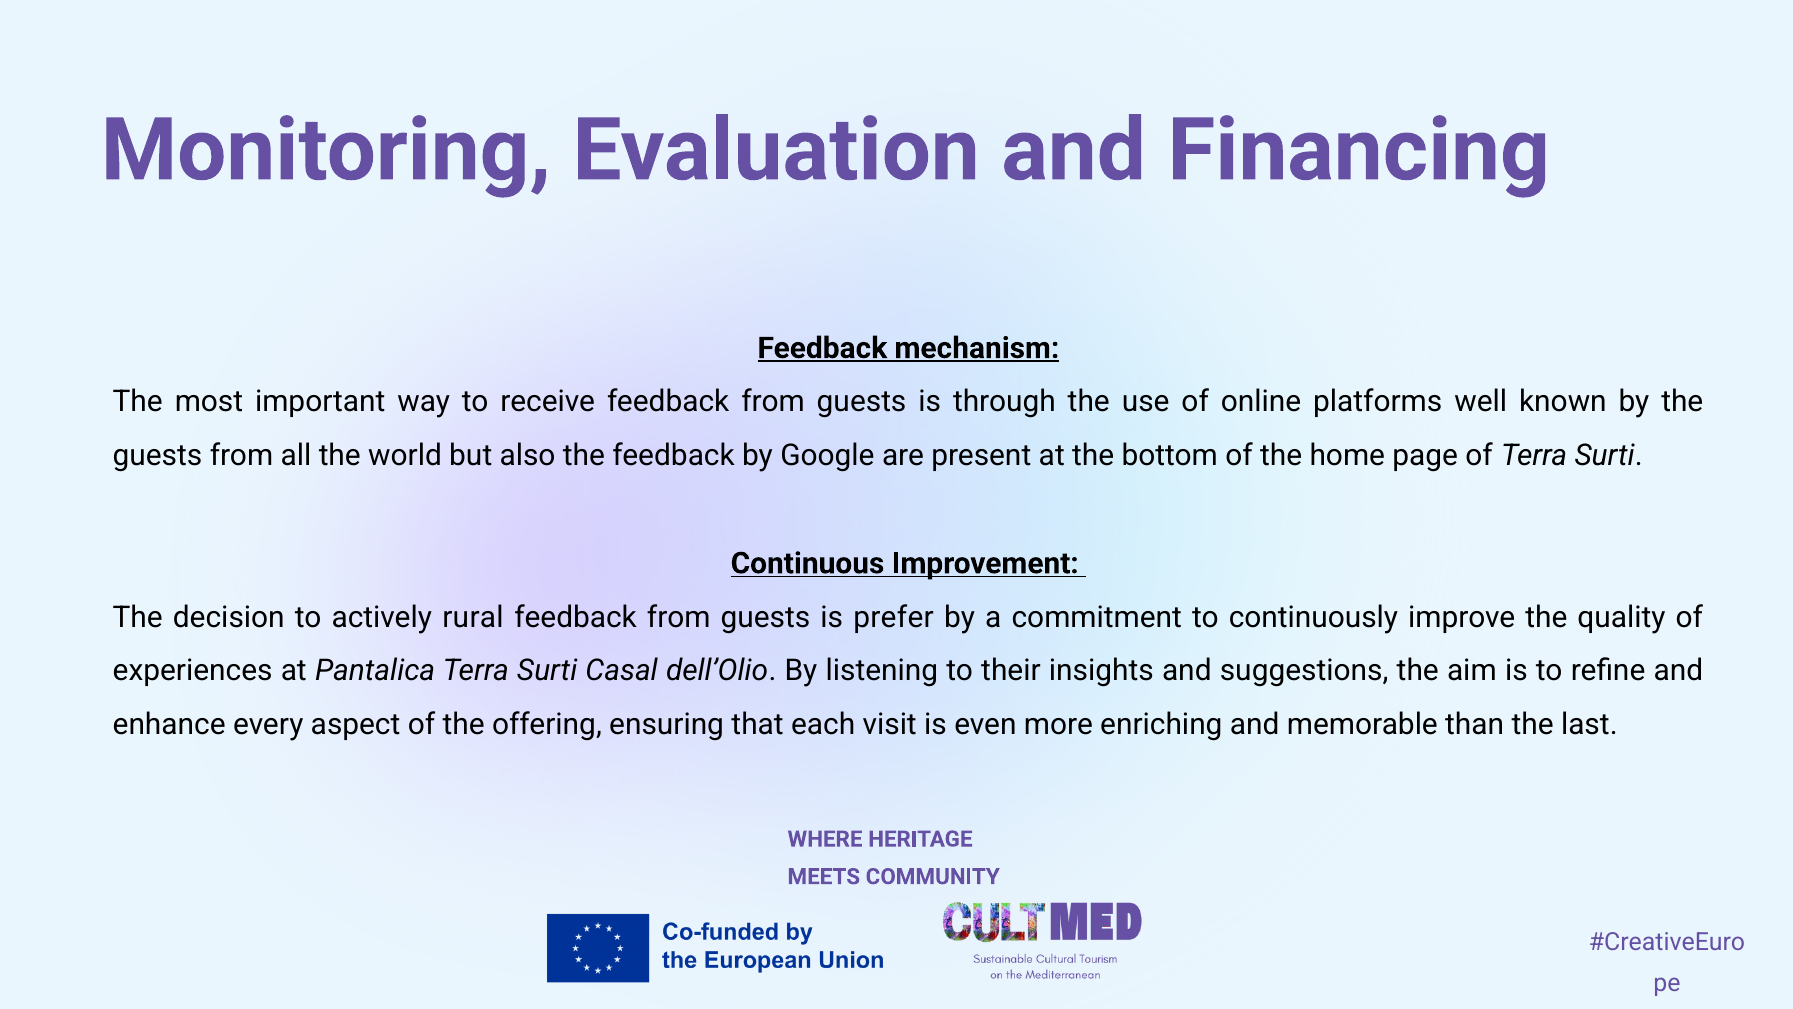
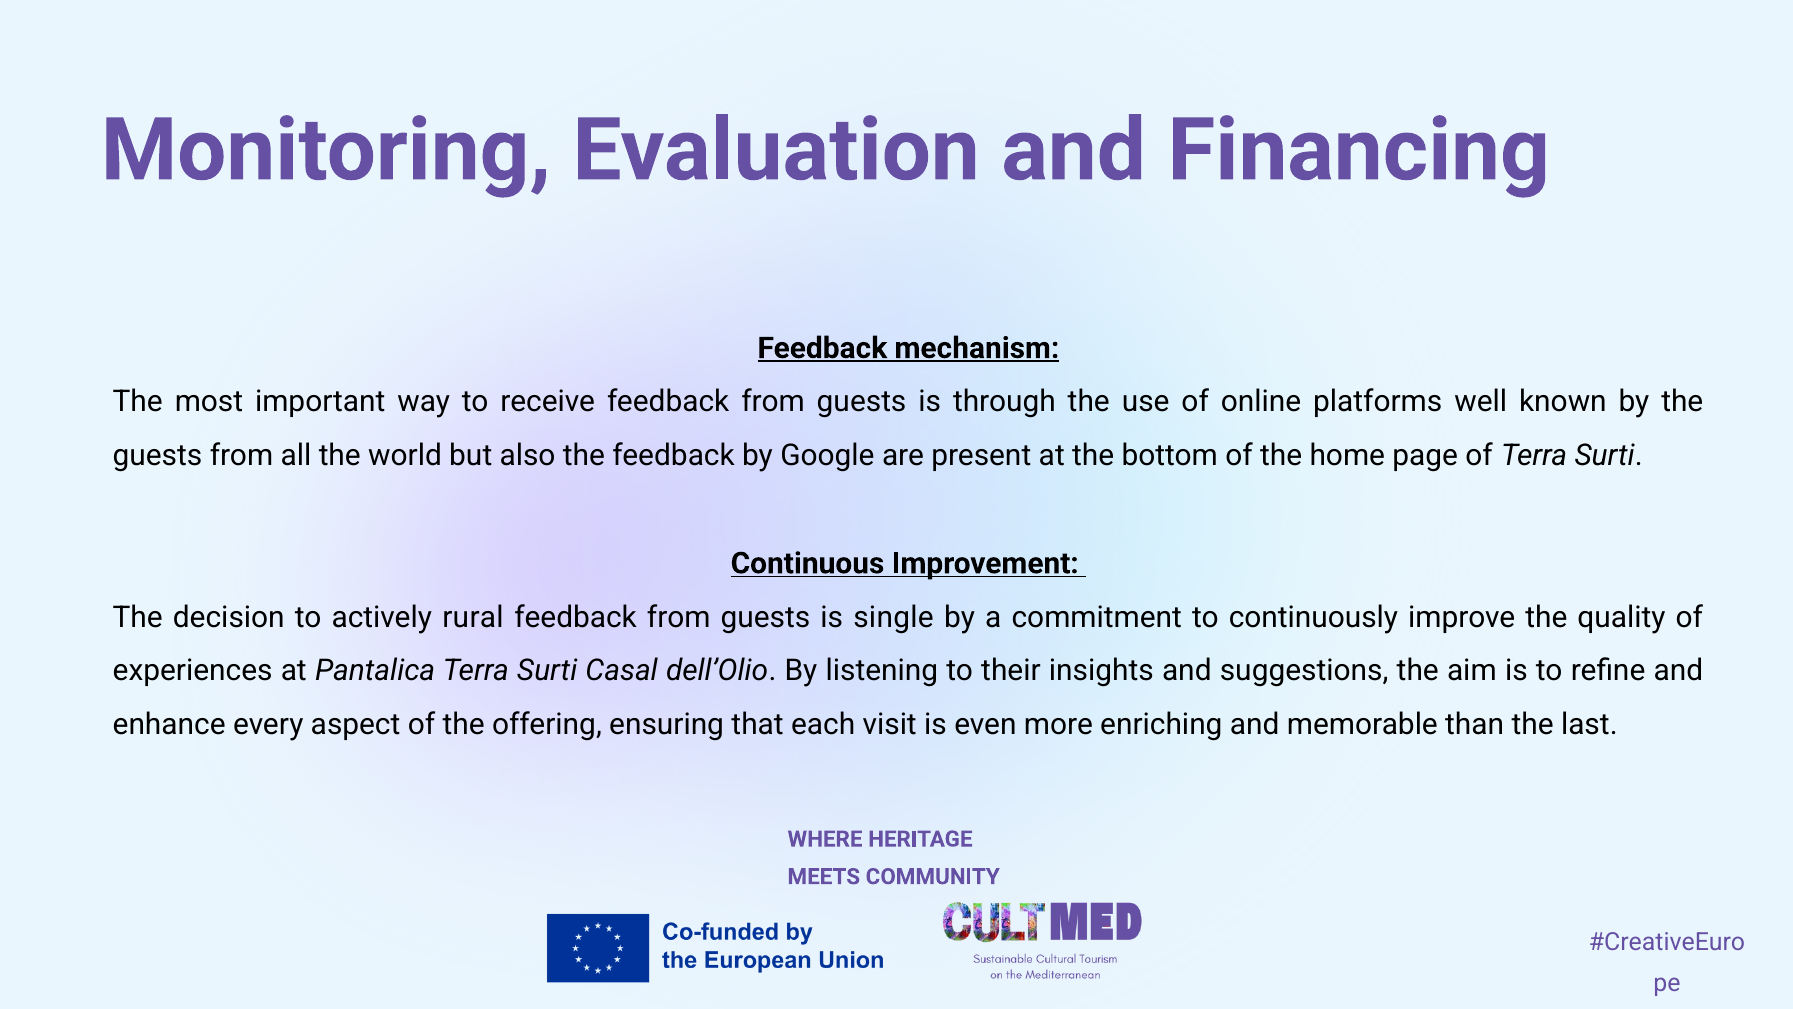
prefer: prefer -> single (894, 617)
